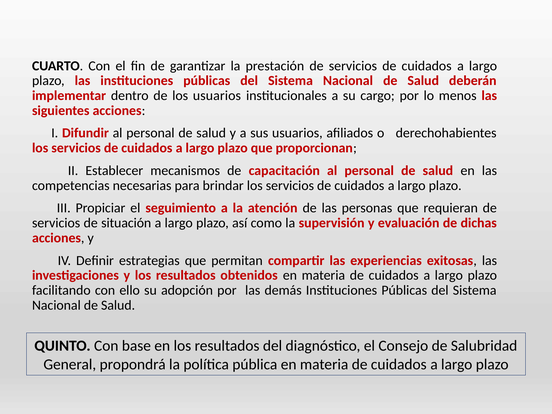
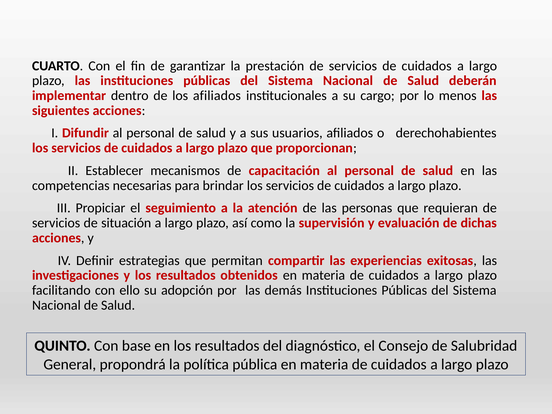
los usuarios: usuarios -> afiliados (217, 96)
